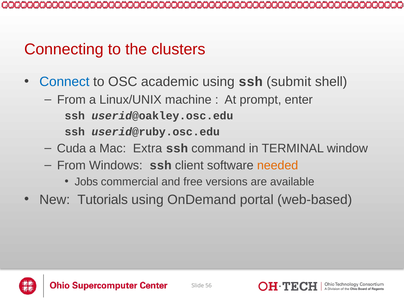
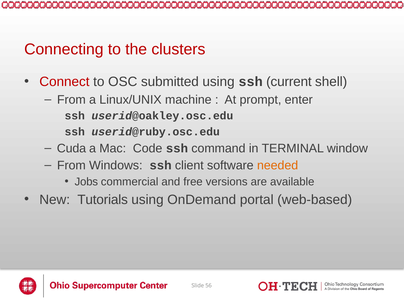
Connect colour: blue -> red (64, 82)
academic: academic -> submitted (170, 82)
submit: submit -> current (289, 82)
Extra: Extra -> Code (148, 148)
